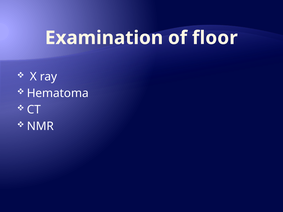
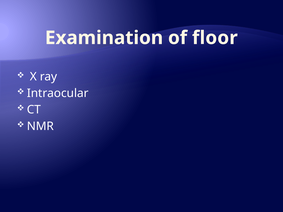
Hematoma: Hematoma -> Intraocular (58, 93)
